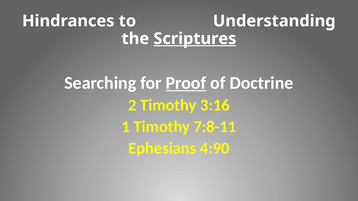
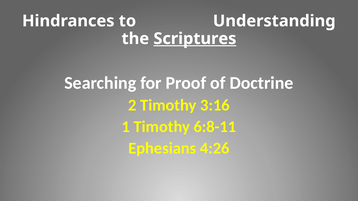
Proof underline: present -> none (186, 83)
7:8-11: 7:8-11 -> 6:8-11 (215, 127)
4:90: 4:90 -> 4:26 (215, 148)
